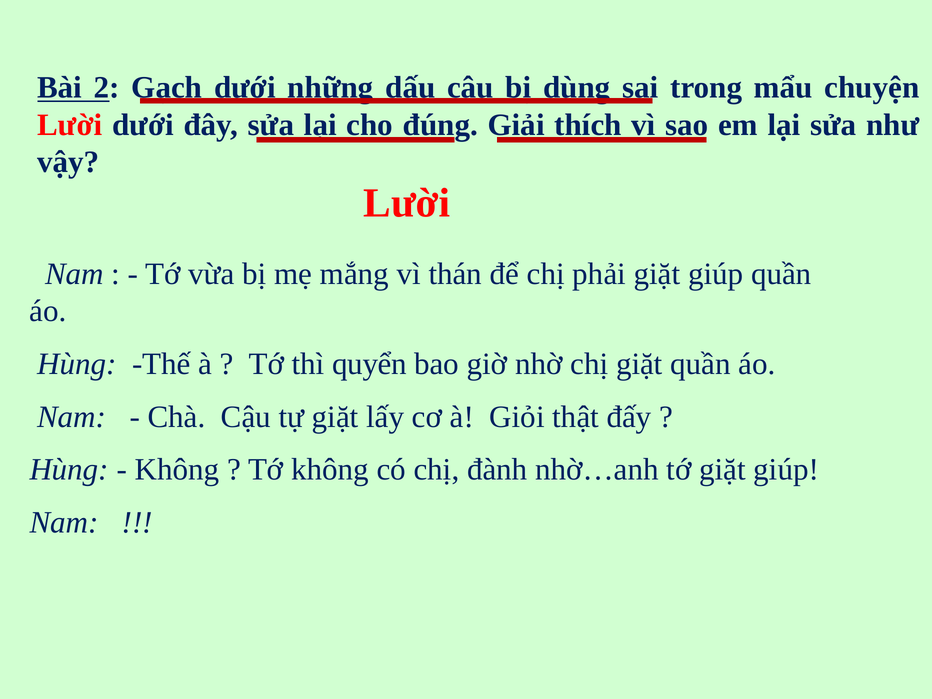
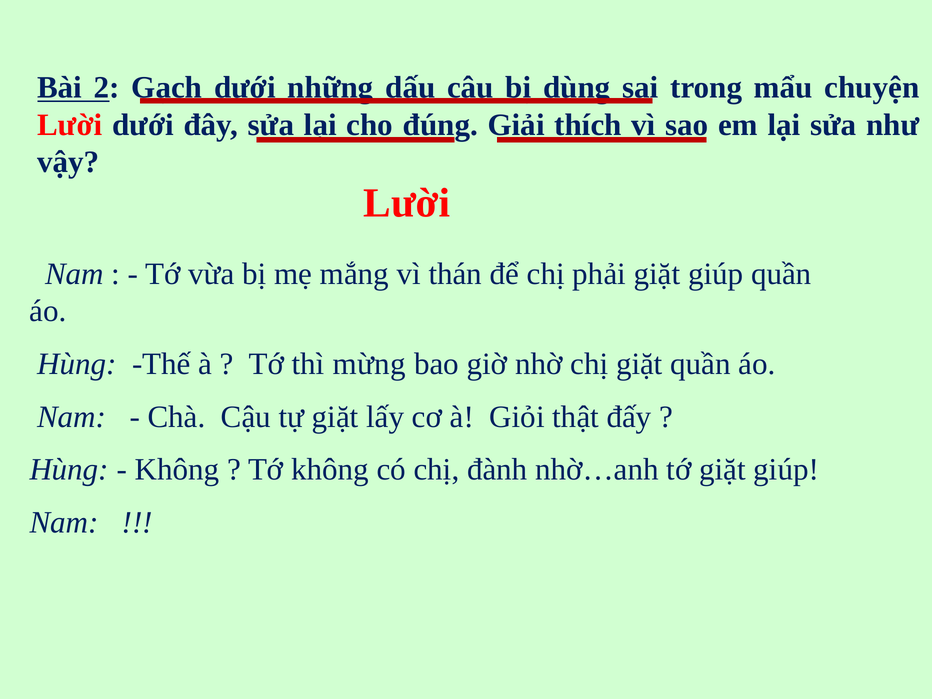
quyển: quyển -> mừng (369, 364)
